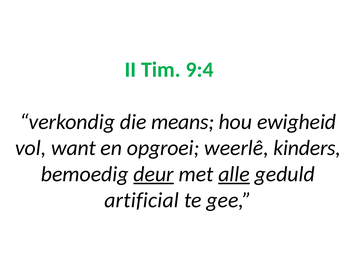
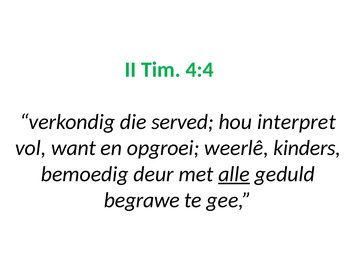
9:4: 9:4 -> 4:4 (200, 70)
means: means -> served (183, 122)
ewigheid: ewigheid -> interpret (296, 122)
deur underline: present -> none (154, 174)
artificial: artificial -> begrawe (142, 200)
